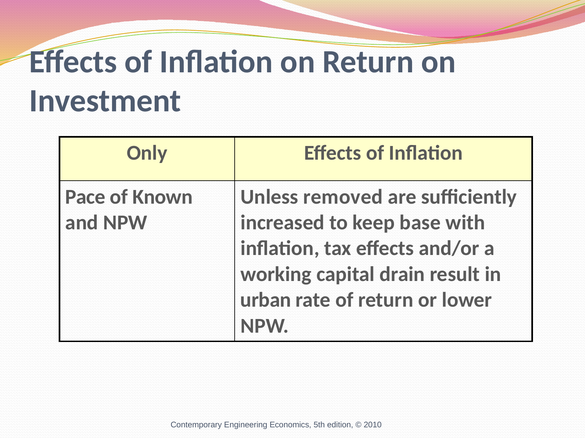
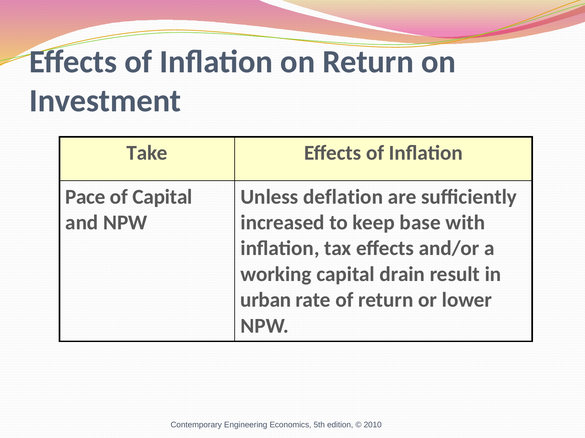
Only: Only -> Take (147, 153)
of Known: Known -> Capital (163, 197)
removed: removed -> deflation (343, 197)
